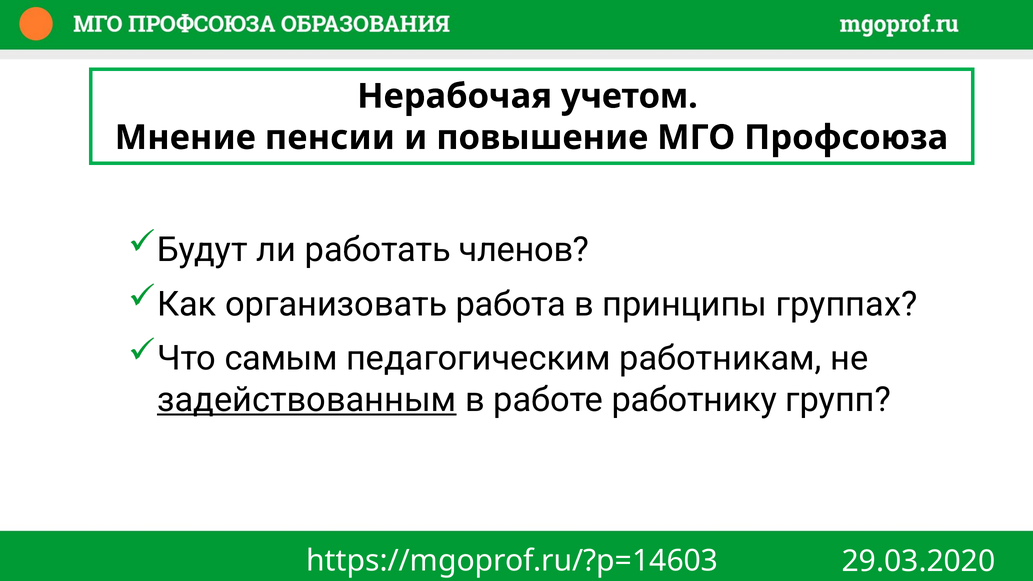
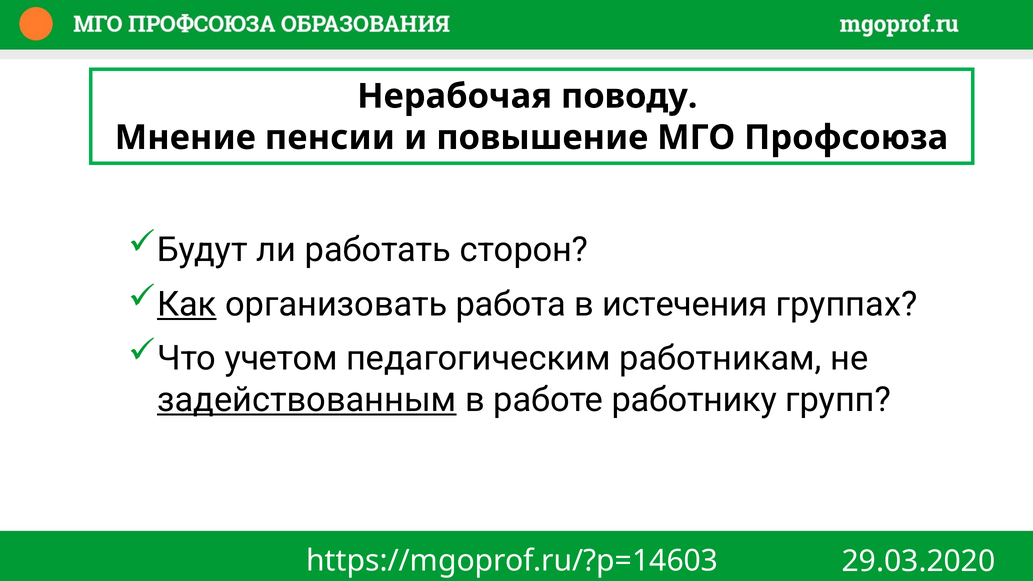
учетом: учетом -> поводу (629, 96)
членов: членов -> сторон (524, 250)
Как underline: none -> present (187, 304)
принципы: принципы -> истечения (685, 304)
самым: самым -> учетом (281, 358)
